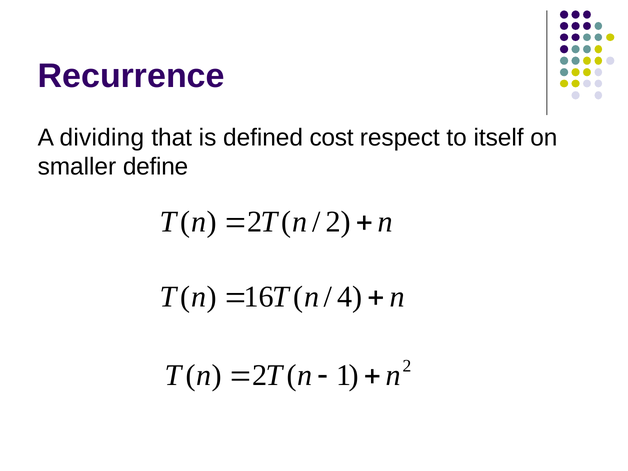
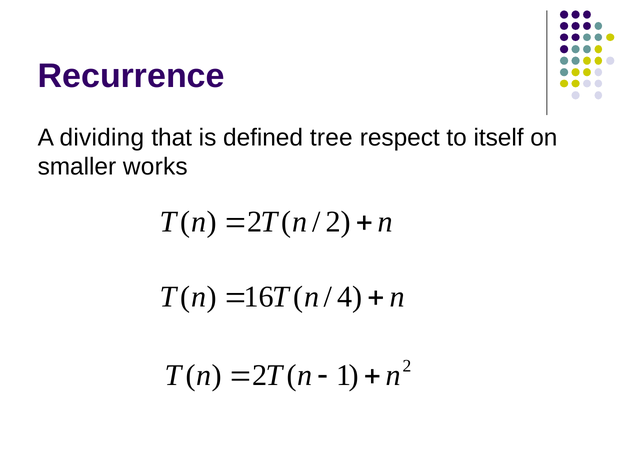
cost: cost -> tree (331, 138)
define: define -> works (155, 167)
